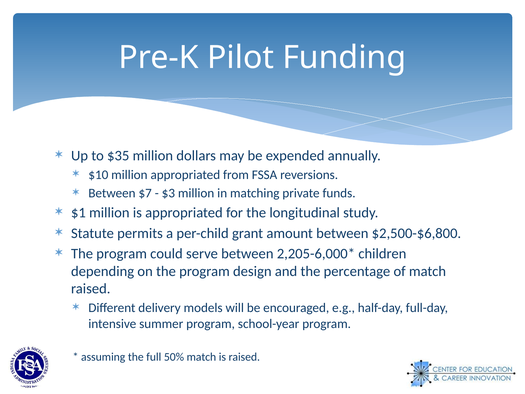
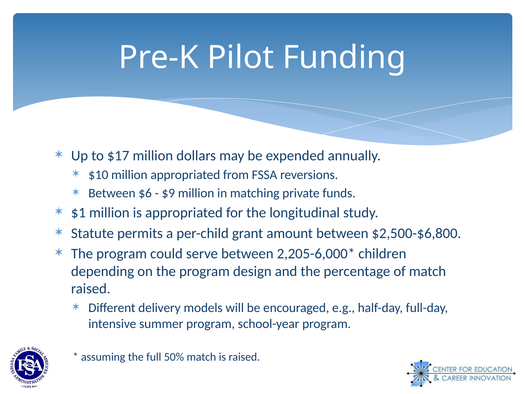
$35: $35 -> $17 (118, 156)
$7: $7 -> $6 (145, 193)
$3: $3 -> $9 (168, 193)
